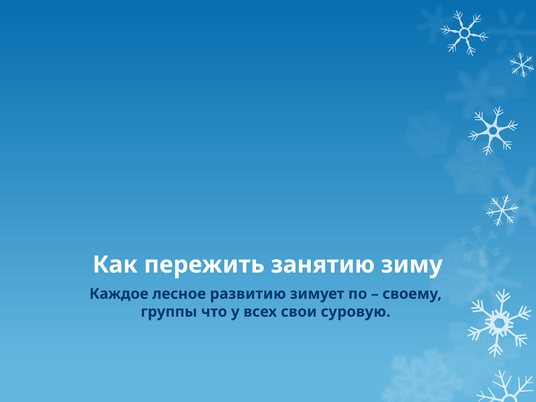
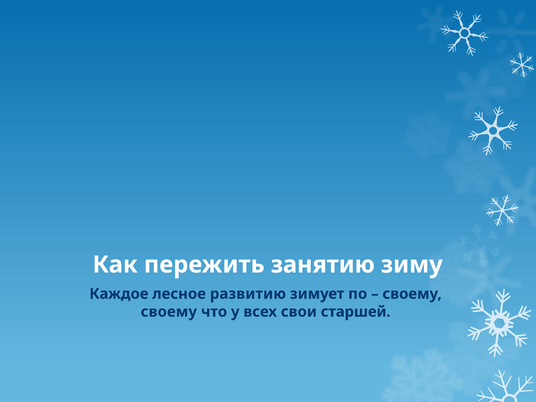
группы: группы -> своему (169, 312)
суровую: суровую -> старшей (356, 312)
